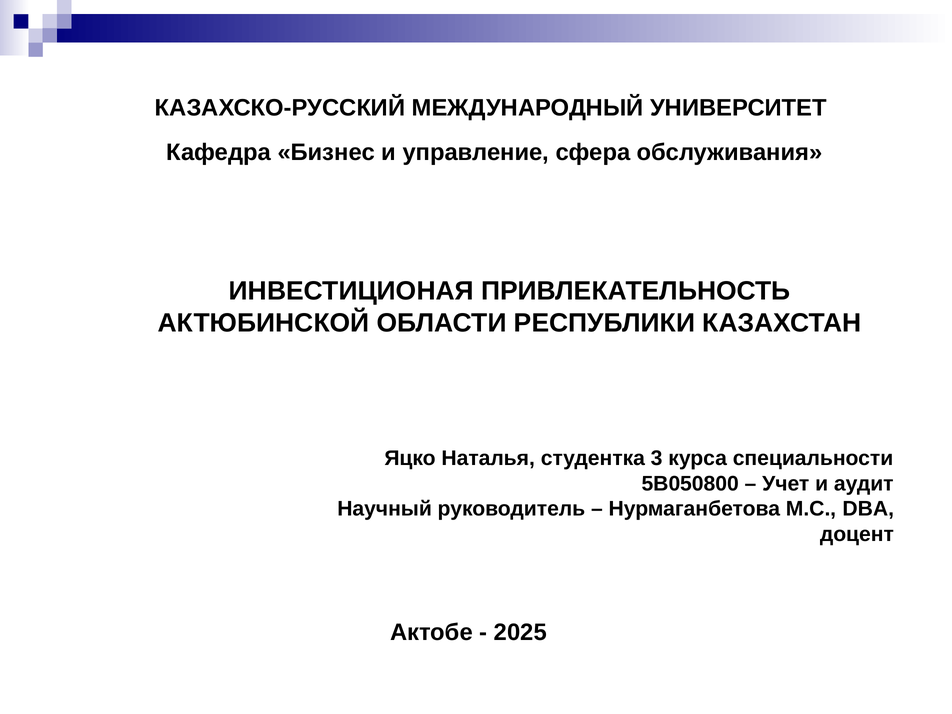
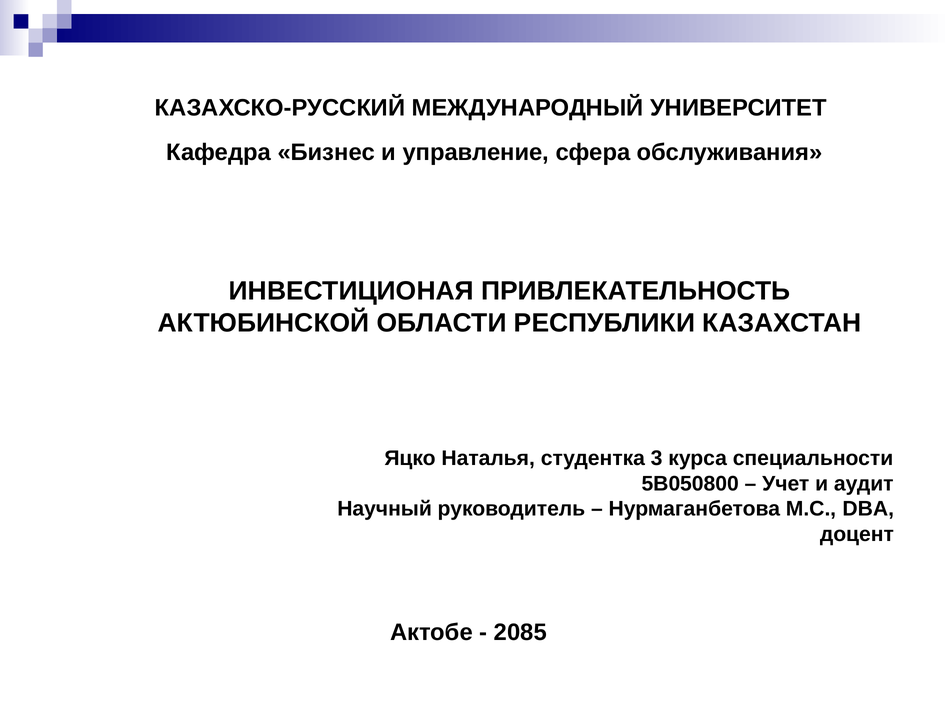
2025: 2025 -> 2085 (520, 632)
